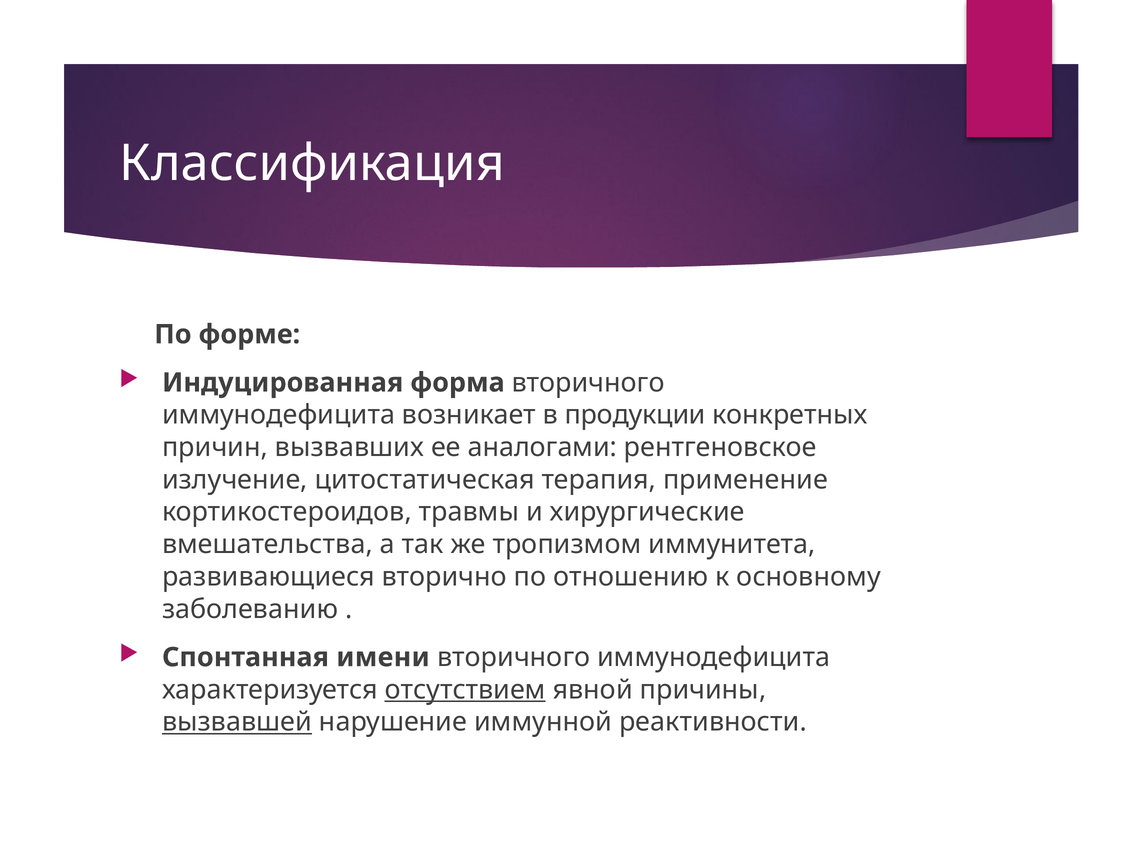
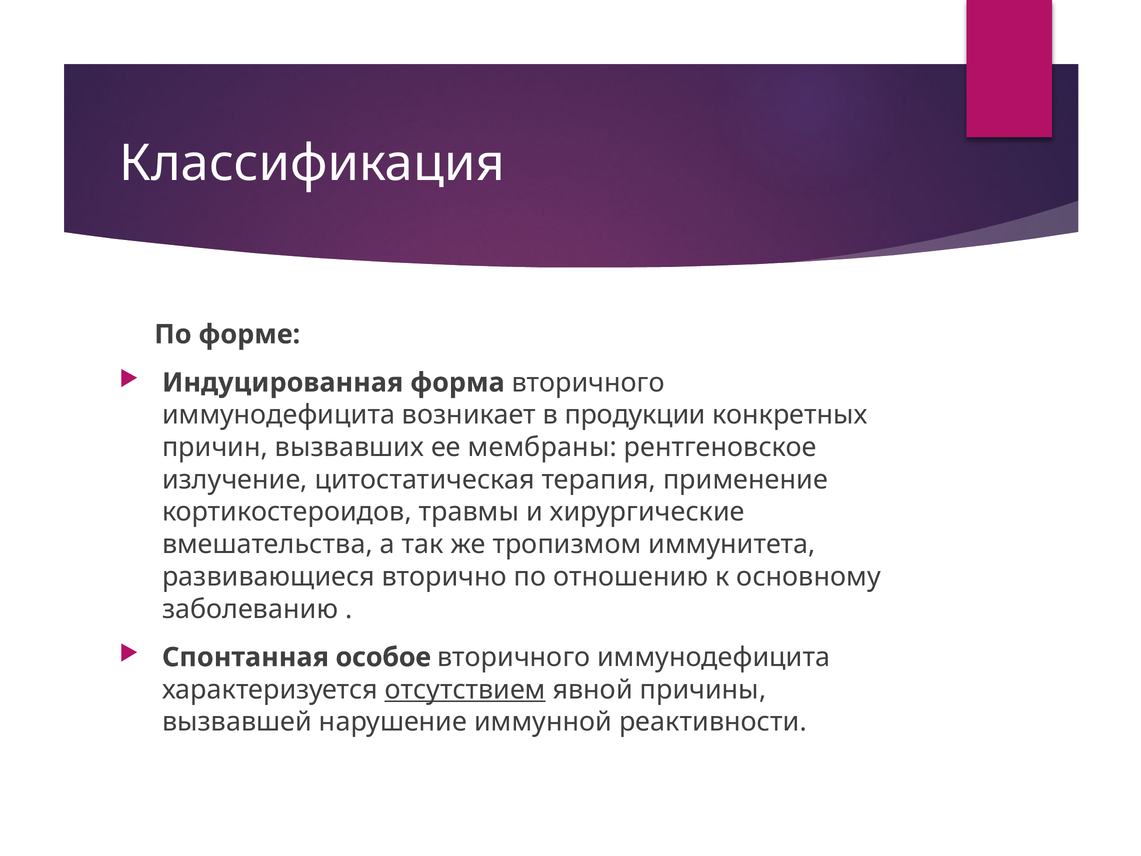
аналогами: аналогами -> мембраны (542, 447)
имени: имени -> особое (383, 657)
вызвавшей underline: present -> none (237, 722)
